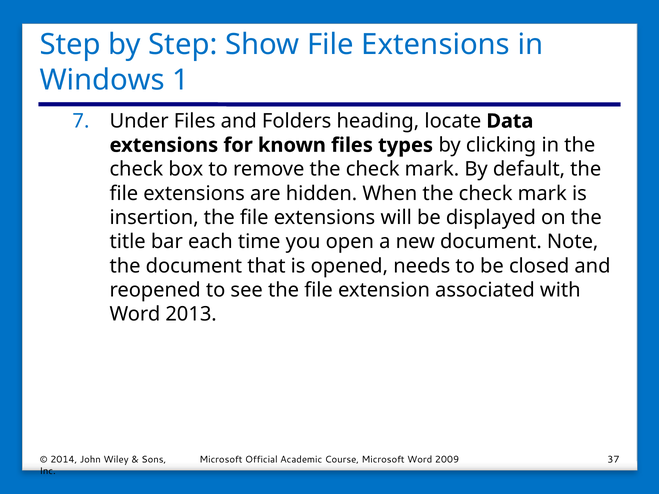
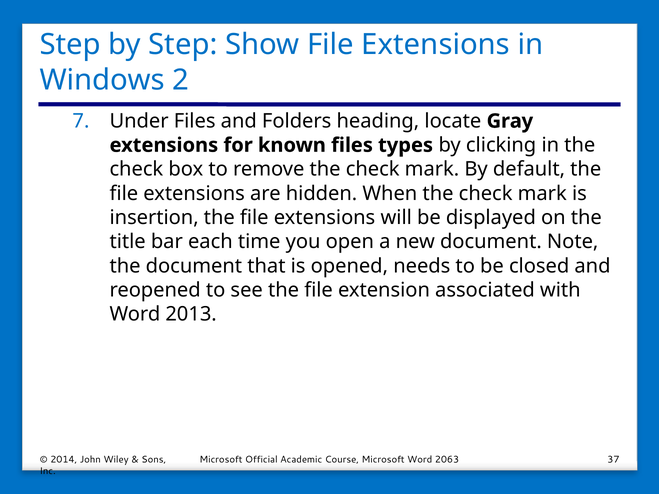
1: 1 -> 2 (181, 80)
Data: Data -> Gray (510, 121)
2009: 2009 -> 2063 (447, 460)
